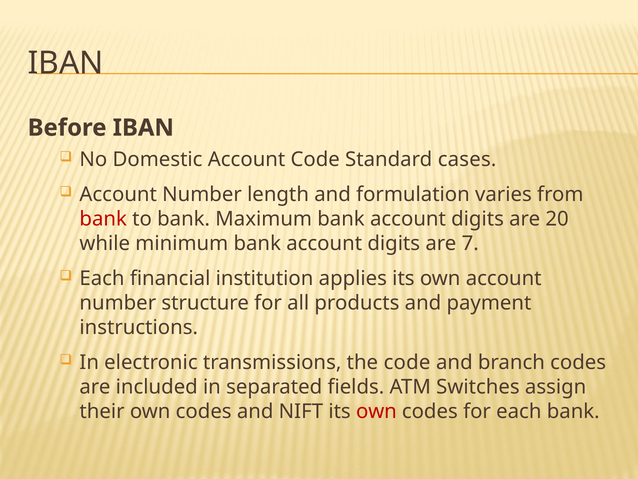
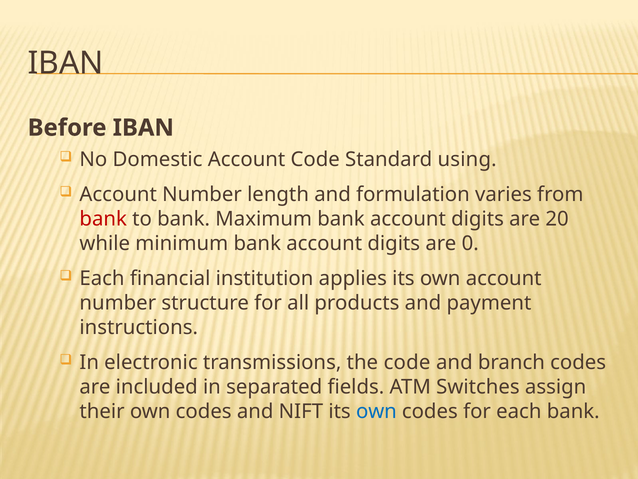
cases: cases -> using (467, 159)
7: 7 -> 0 (470, 243)
own colour: red -> blue (376, 411)
